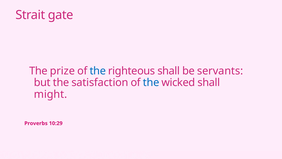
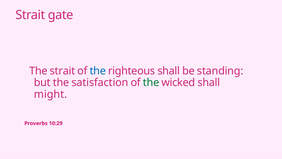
The prize: prize -> strait (62, 71)
servants: servants -> standing (220, 71)
the colour: blue -> green (151, 82)
